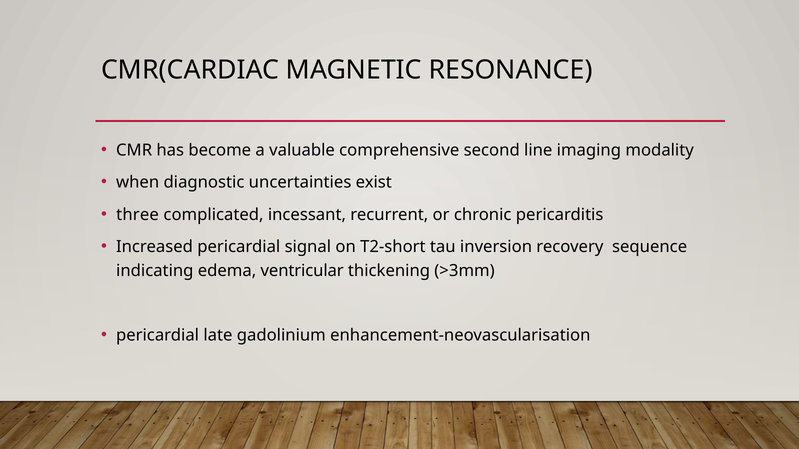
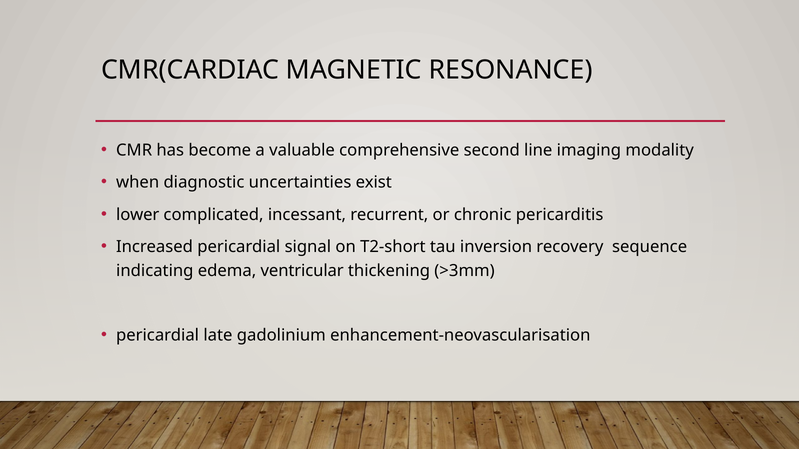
three: three -> lower (138, 215)
